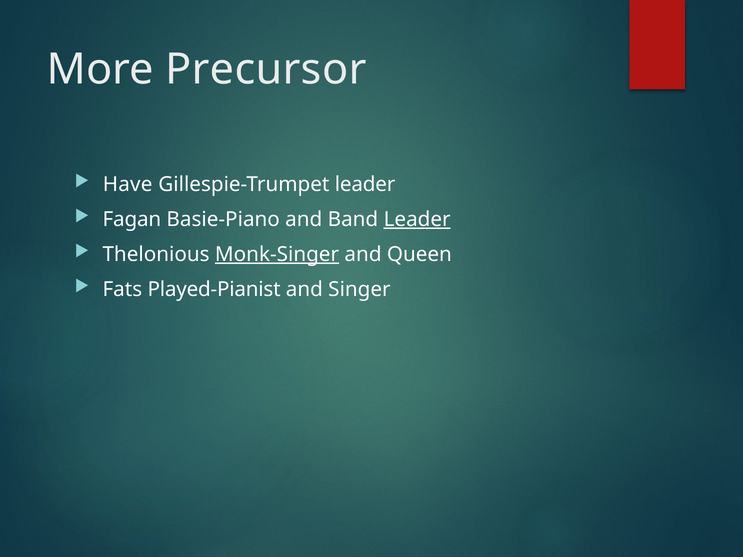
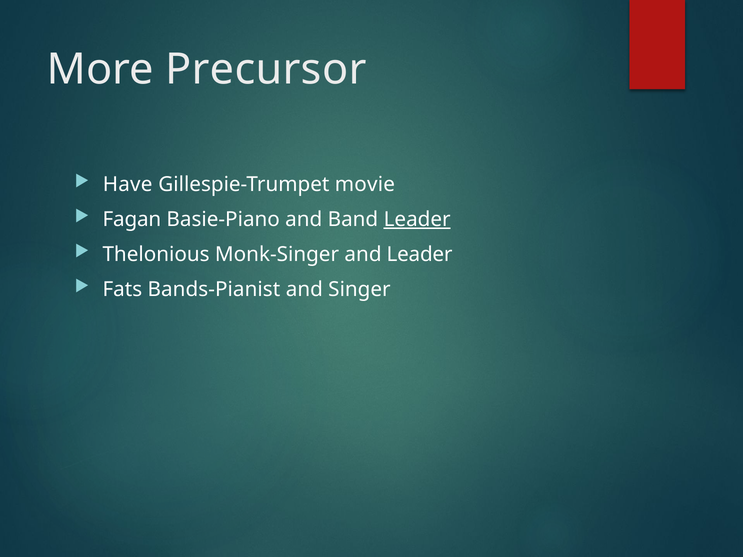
Gillespie-Trumpet leader: leader -> movie (365, 184)
Monk-Singer underline: present -> none (277, 255)
and Queen: Queen -> Leader (420, 255)
Played-Pianist: Played-Pianist -> Bands-Pianist (214, 290)
